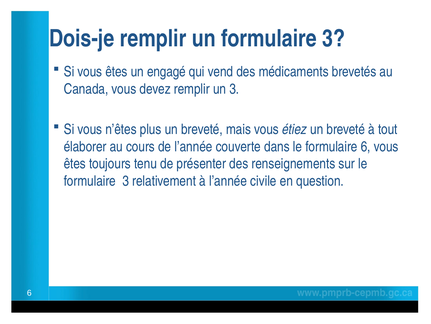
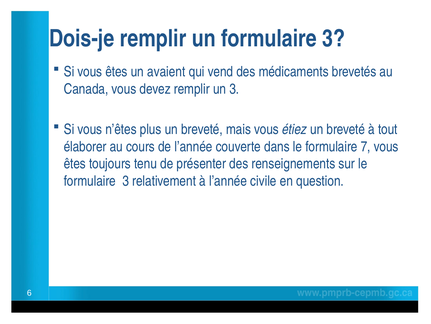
engagé: engagé -> avaient (166, 72)
formulaire 6: 6 -> 7 (366, 146)
